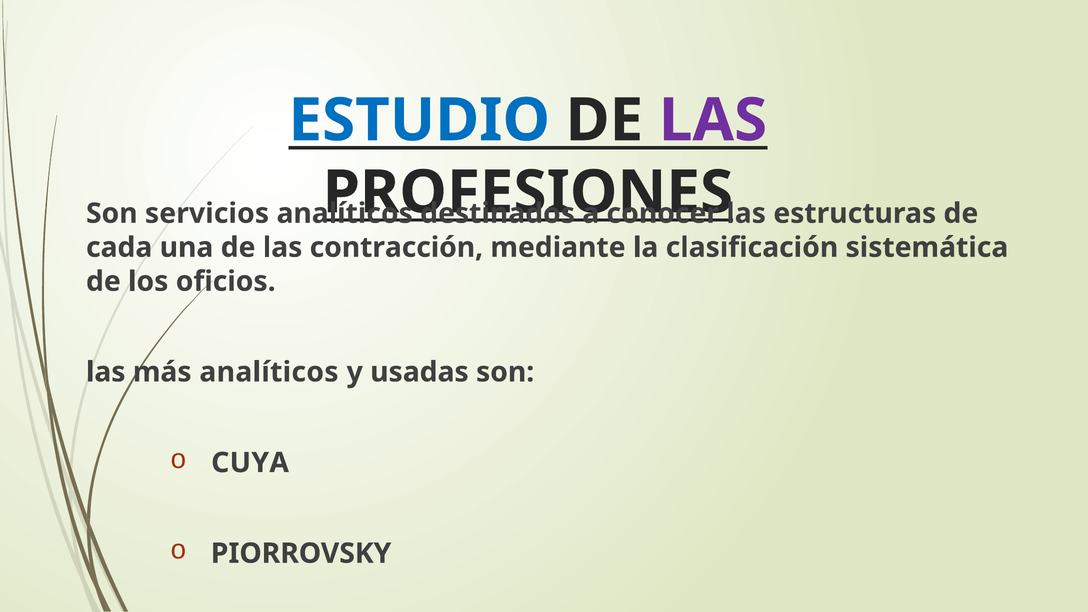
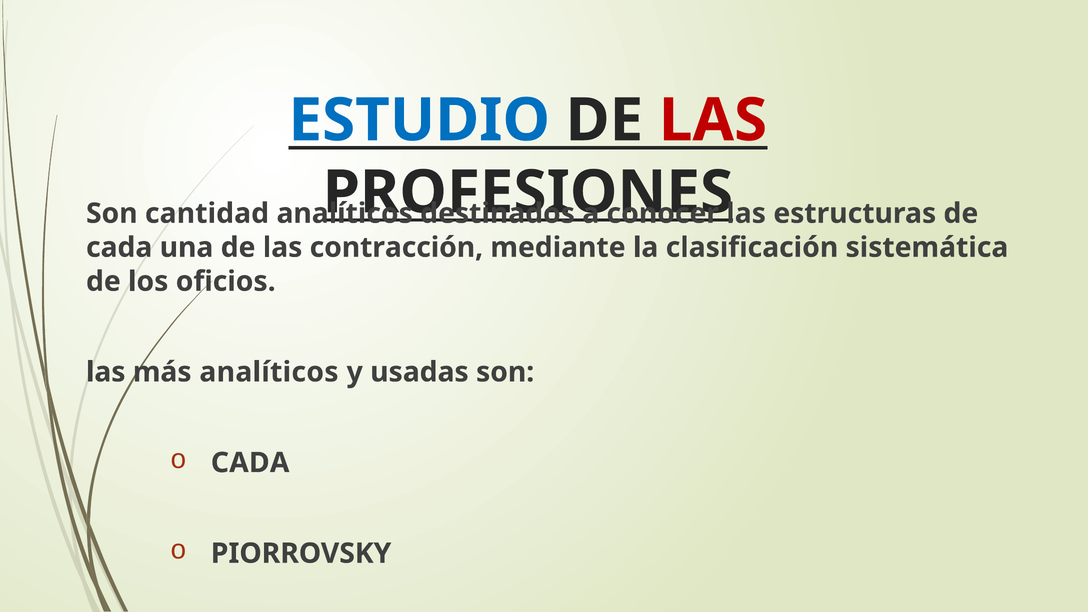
LAS colour: purple -> red (713, 120)
servicios: servicios -> cantidad (207, 213)
CUYA: CUYA -> CADA (250, 463)
